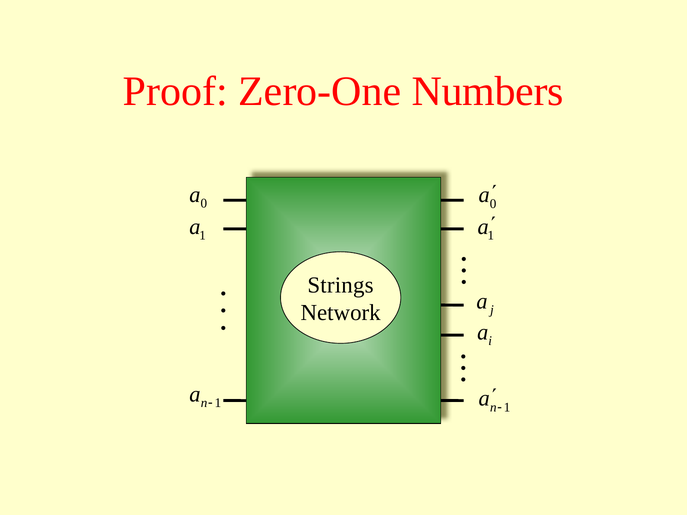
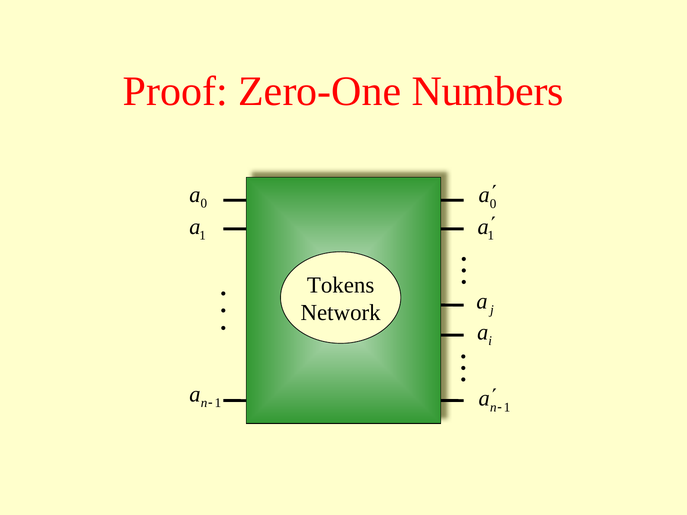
Strings: Strings -> Tokens (341, 286)
